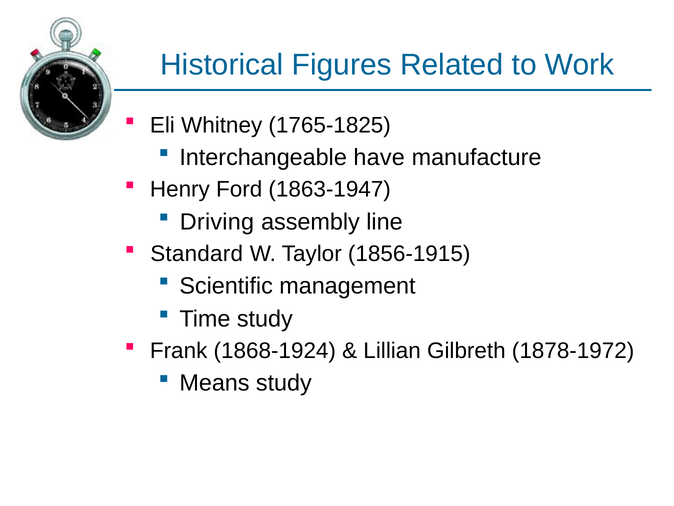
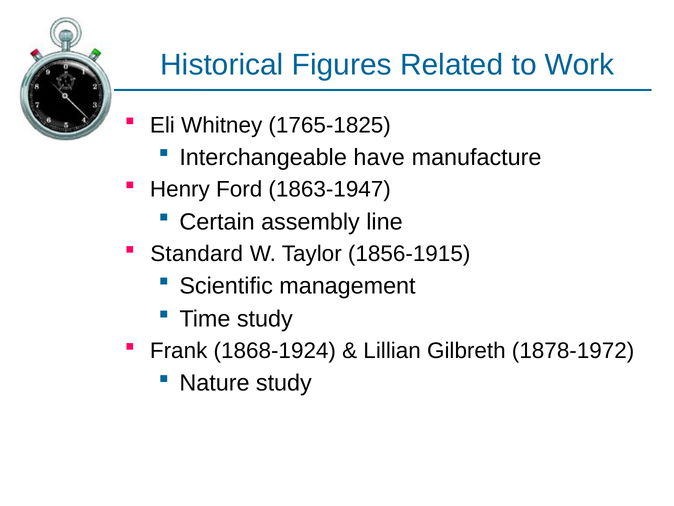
Driving: Driving -> Certain (217, 222)
Means: Means -> Nature (214, 383)
